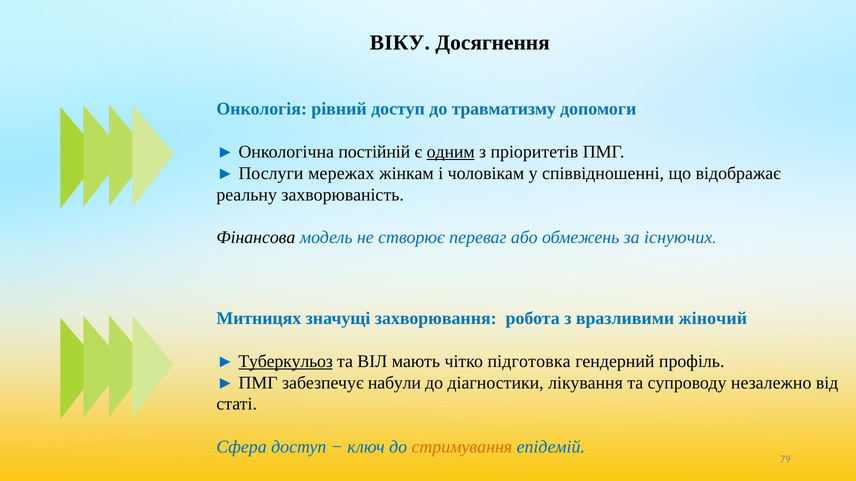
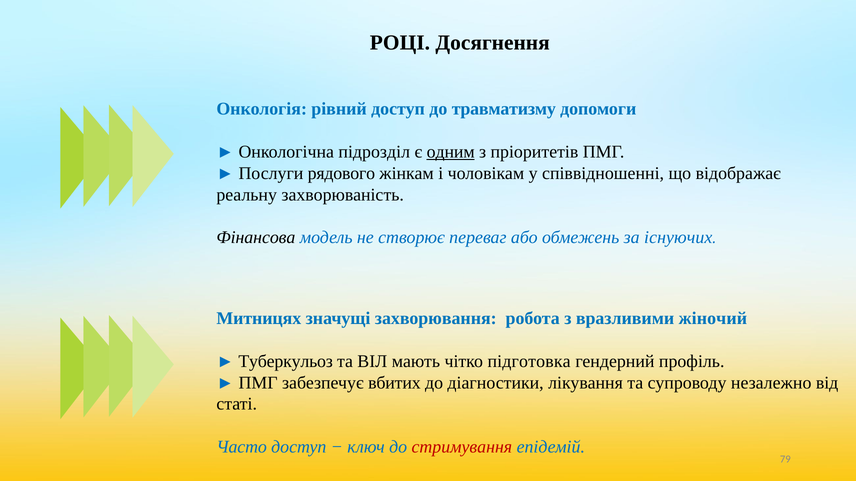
ВІКУ: ВІКУ -> РОЦІ (400, 43)
постійній: постійній -> підрозділ (374, 152)
мережах: мережах -> рядового (341, 173)
Туберкульоз underline: present -> none (286, 362)
набули: набули -> вбитих (394, 383)
Сфера: Сфера -> Часто (242, 447)
стримування colour: orange -> red (462, 447)
